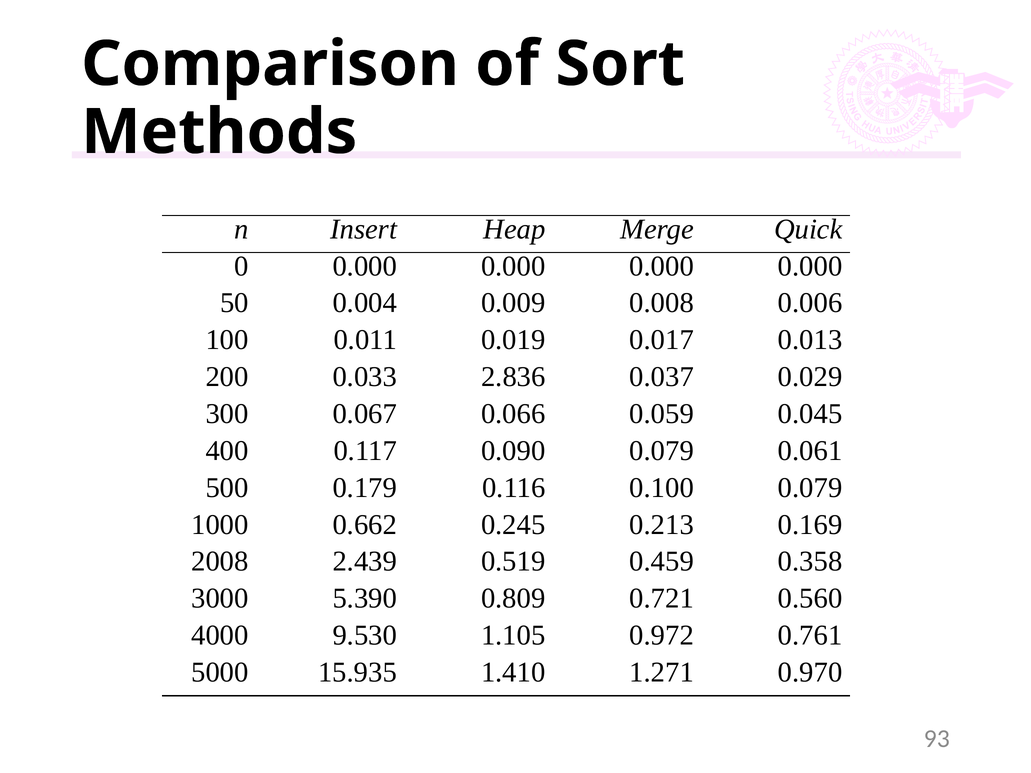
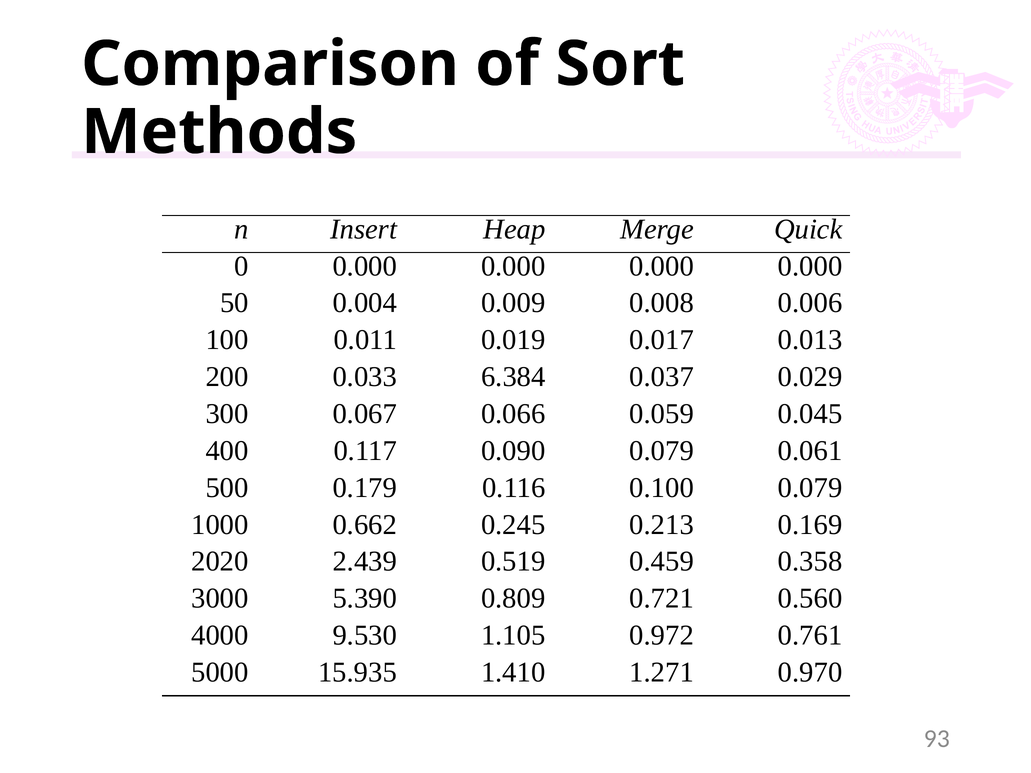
2.836: 2.836 -> 6.384 (513, 377)
2008: 2008 -> 2020 (220, 562)
